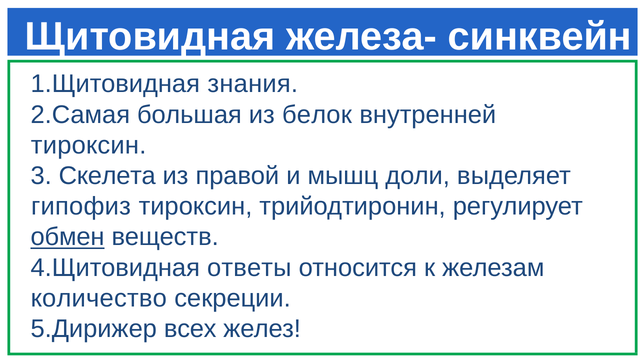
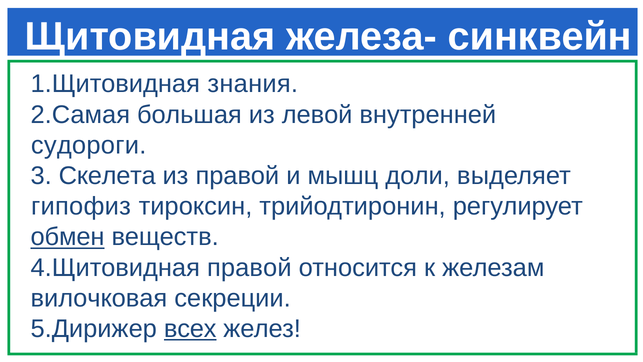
белок: белок -> левой (317, 115)
тироксин: тироксин -> судороги (89, 145)
4.Щитовидная ответы: ответы -> правой (249, 267)
количество: количество -> вилочковая (99, 298)
всех underline: none -> present (190, 329)
